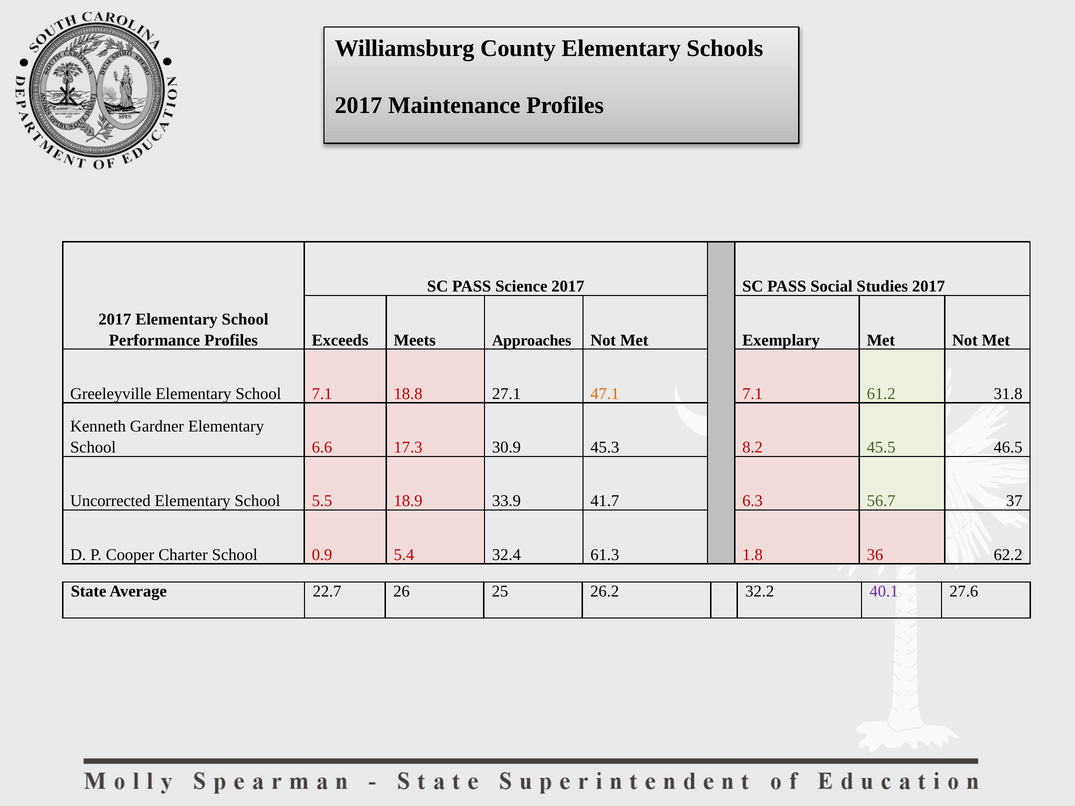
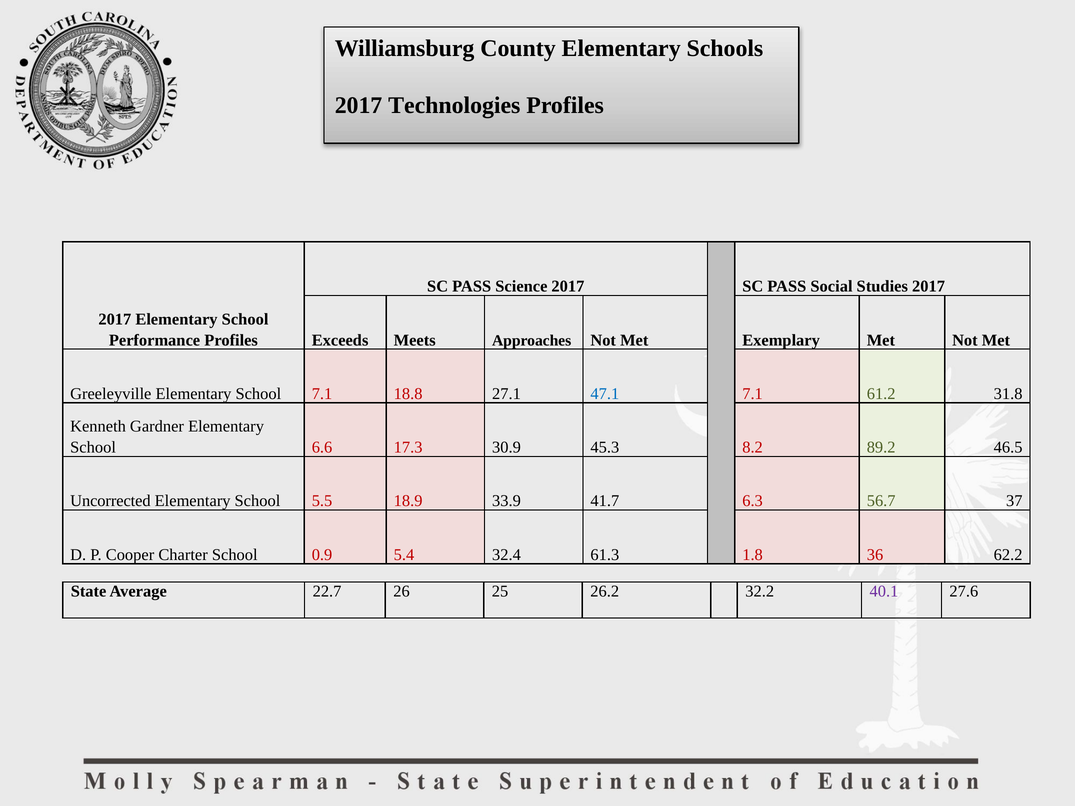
Maintenance: Maintenance -> Technologies (454, 106)
47.1 colour: orange -> blue (605, 394)
45.5: 45.5 -> 89.2 (881, 448)
